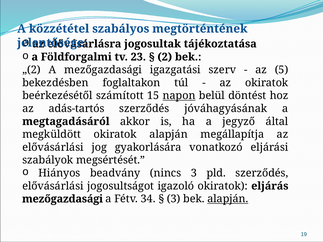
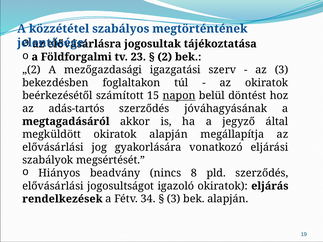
az 5: 5 -> 3 (281, 70)
nincs 3: 3 -> 8 (194, 173)
mezőgazdasági: mezőgazdasági -> rendelkezések (62, 199)
alapján underline: present -> none (228, 199)
